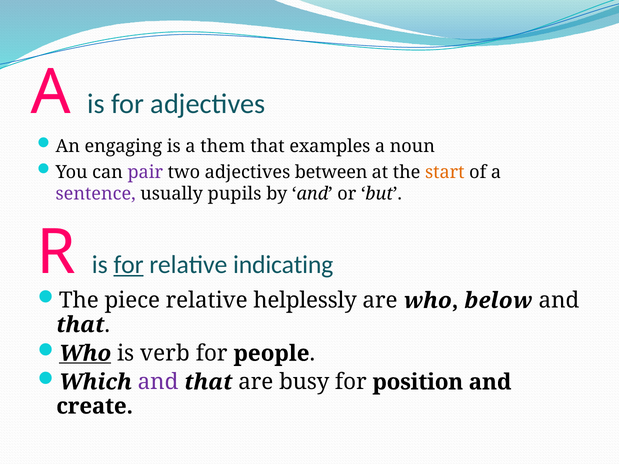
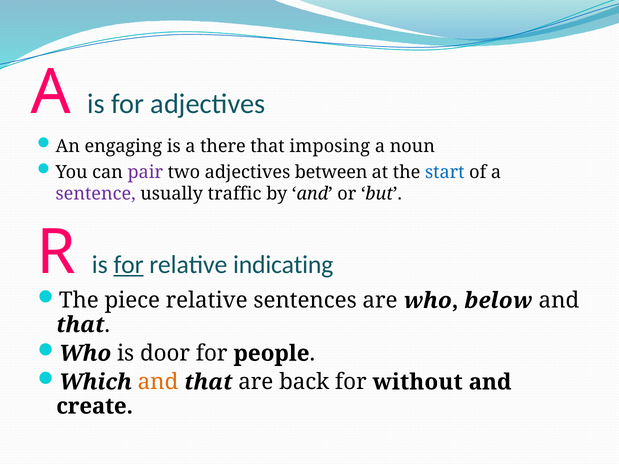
them: them -> there (223, 146)
examples: examples -> imposing (330, 146)
start colour: orange -> blue (445, 172)
pupils: pupils -> traffic (235, 194)
helplessly: helplessly -> sentences (305, 301)
Who underline: present -> none (85, 354)
verb: verb -> door (165, 354)
and colour: purple -> orange (158, 382)
busy: busy -> back (304, 382)
position: position -> without (418, 382)
